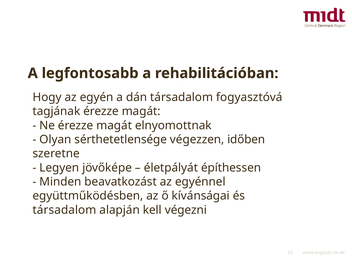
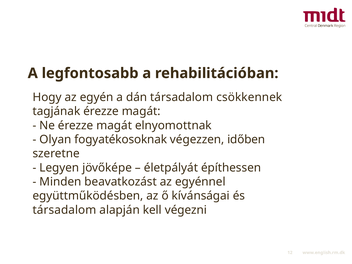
fogyasztóvá: fogyasztóvá -> csökkennek (249, 97)
sérthetetlensége: sérthetetlensége -> fogyatékosoknak (121, 139)
